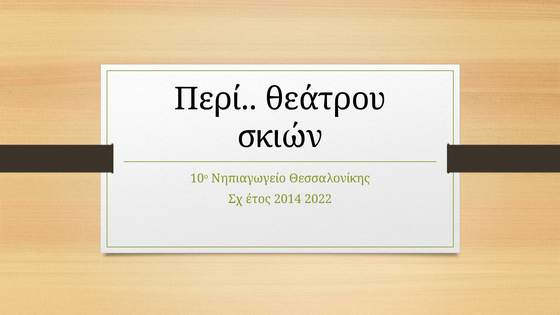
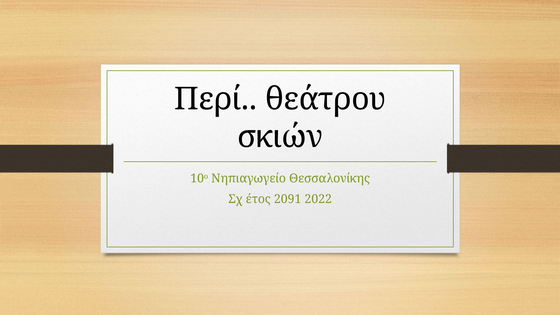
2014: 2014 -> 2091 (288, 199)
